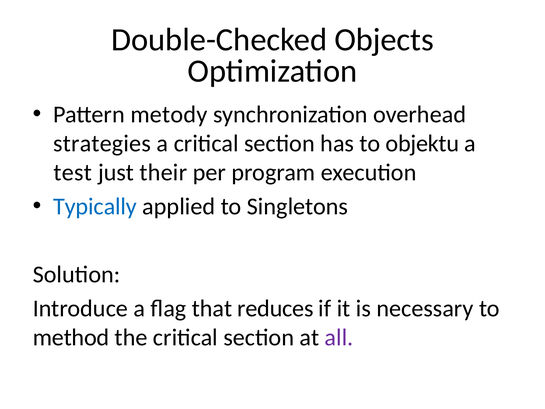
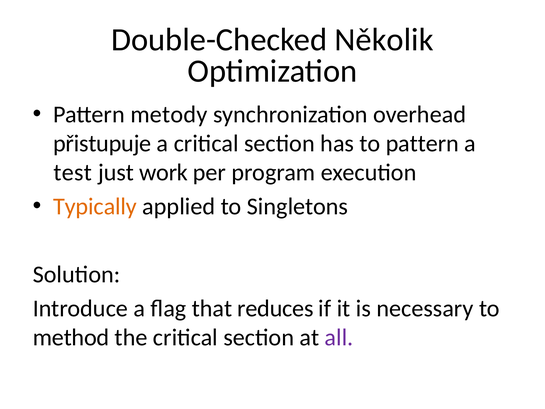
Objects: Objects -> Několik (384, 40)
strategies: strategies -> přistupuje (102, 143)
to objektu: objektu -> pattern (422, 143)
their: their -> work (164, 172)
Typically colour: blue -> orange (95, 206)
